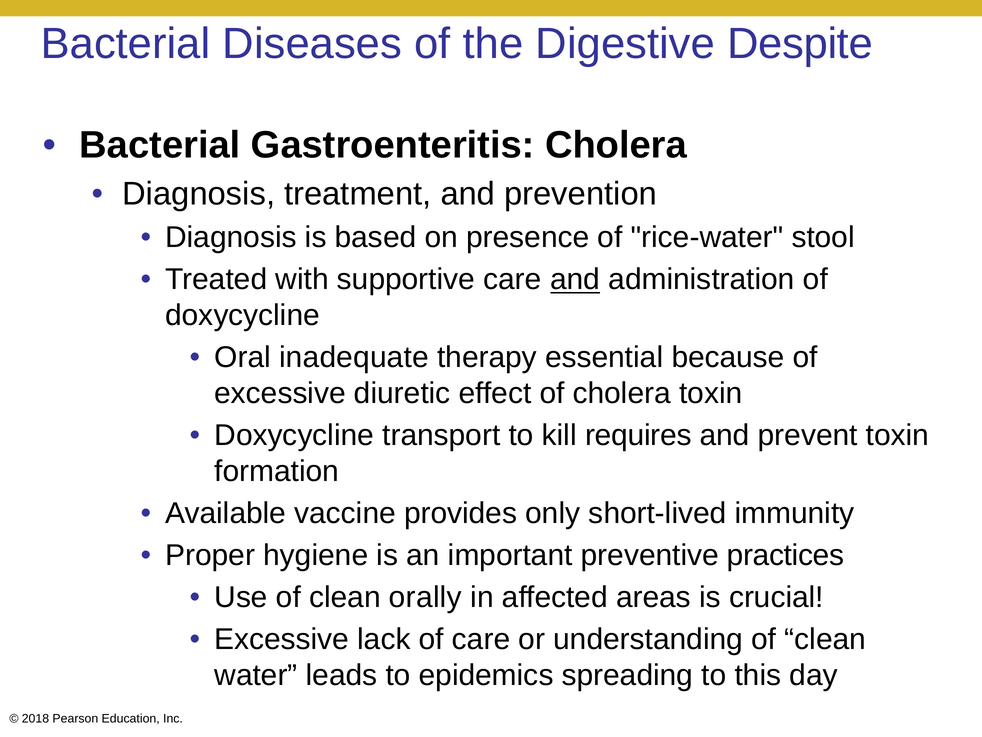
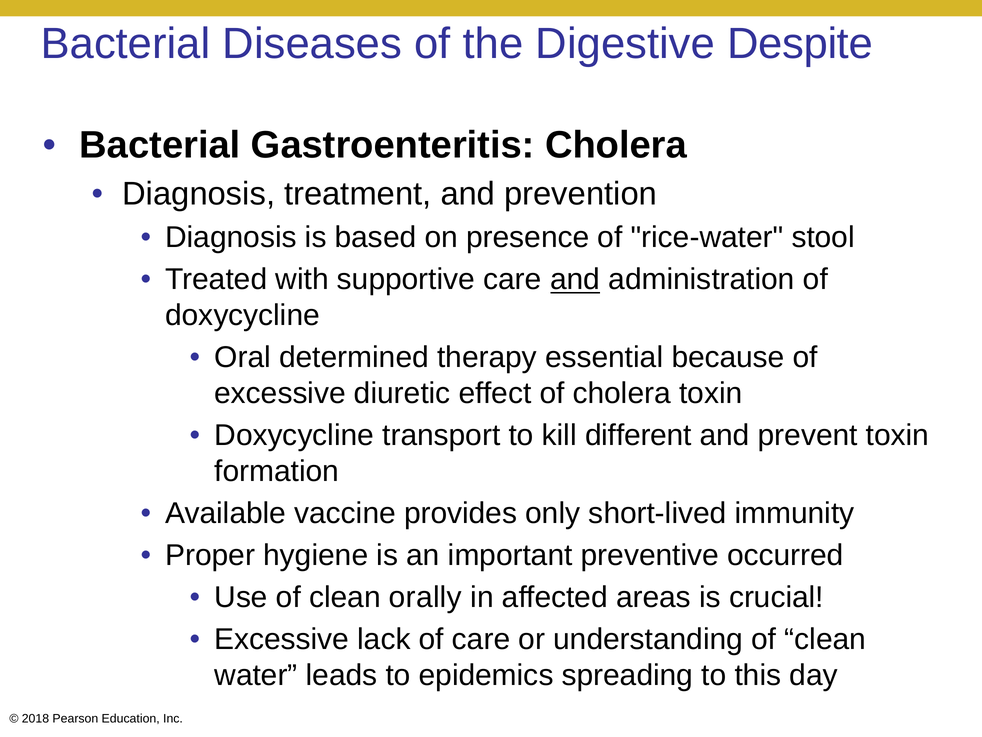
inadequate: inadequate -> determined (354, 357)
requires: requires -> different (638, 435)
practices: practices -> occurred (785, 555)
